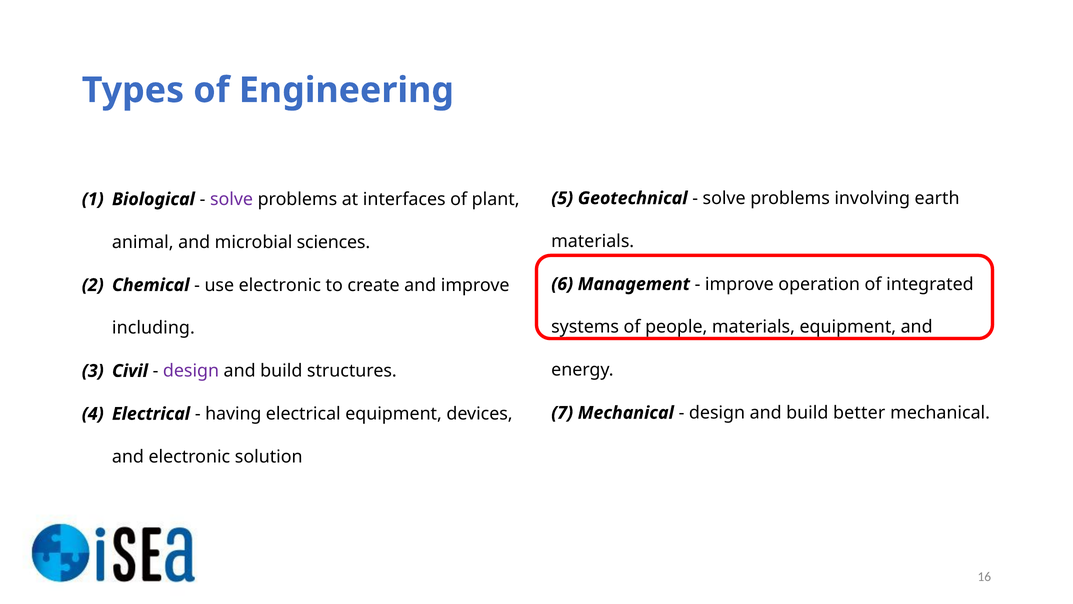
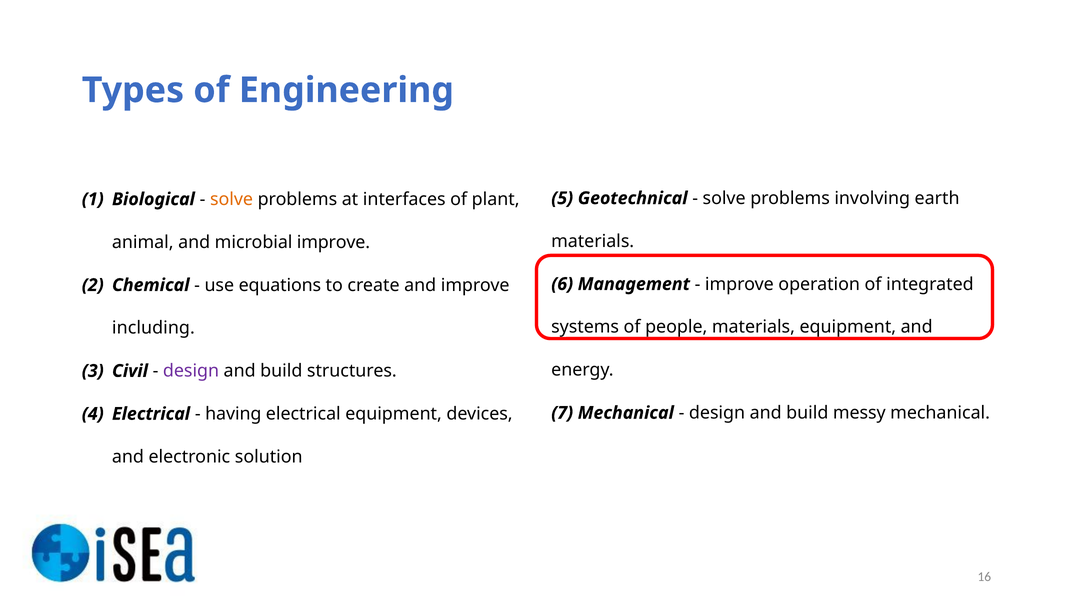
solve colour: purple -> orange (232, 199)
microbial sciences: sciences -> improve (333, 242)
use electronic: electronic -> equations (280, 285)
better: better -> messy (859, 413)
